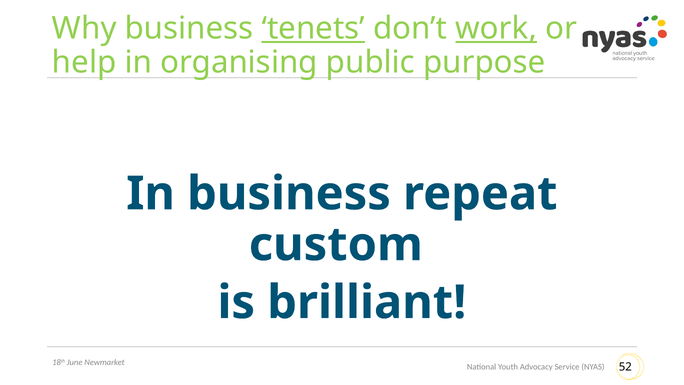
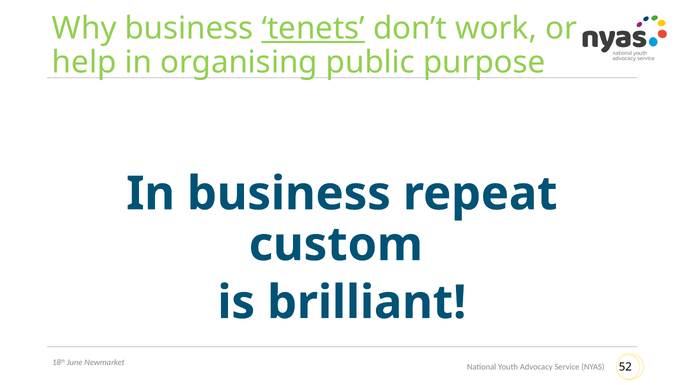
work underline: present -> none (496, 28)
